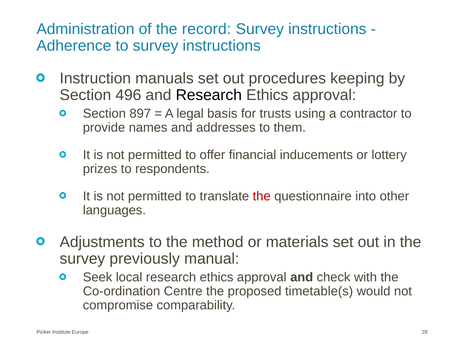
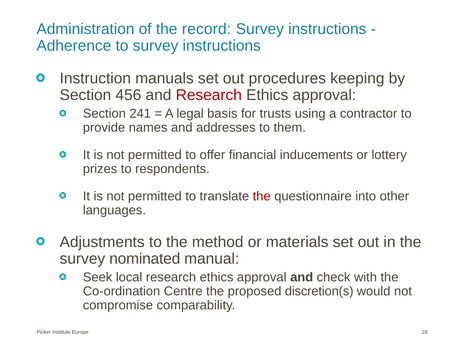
496: 496 -> 456 (128, 95)
Research colour: black -> red (209, 95)
897: 897 -> 241 (140, 114)
previously: previously -> nominated (145, 259)
timetable(s: timetable(s -> discretion(s (319, 291)
